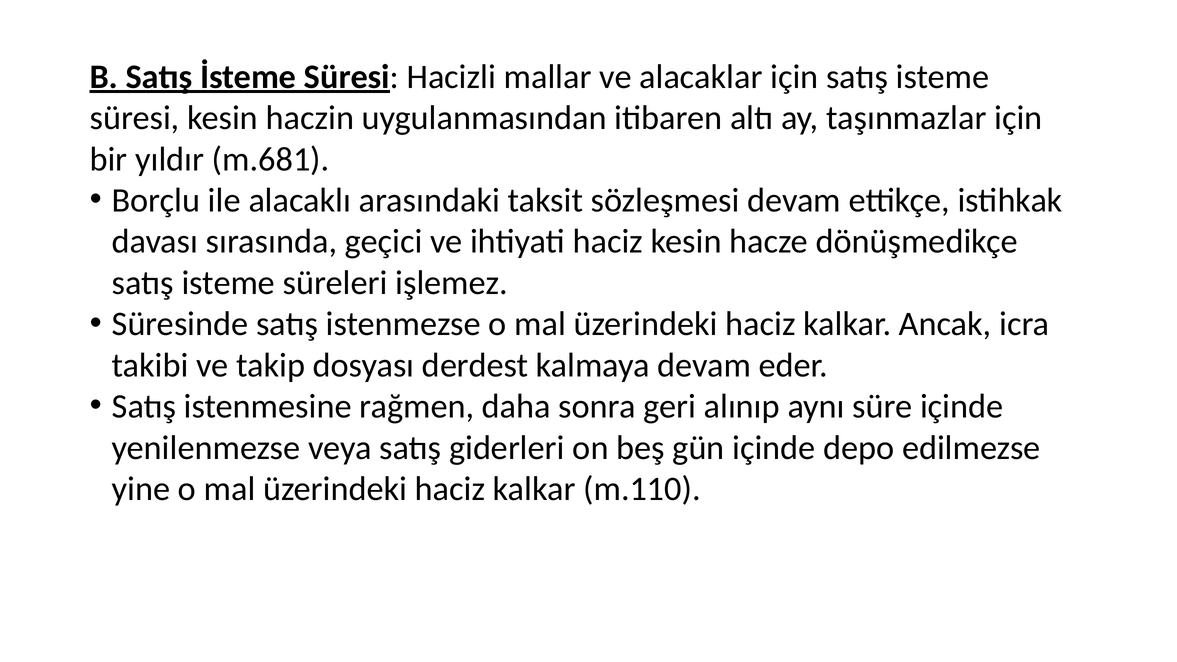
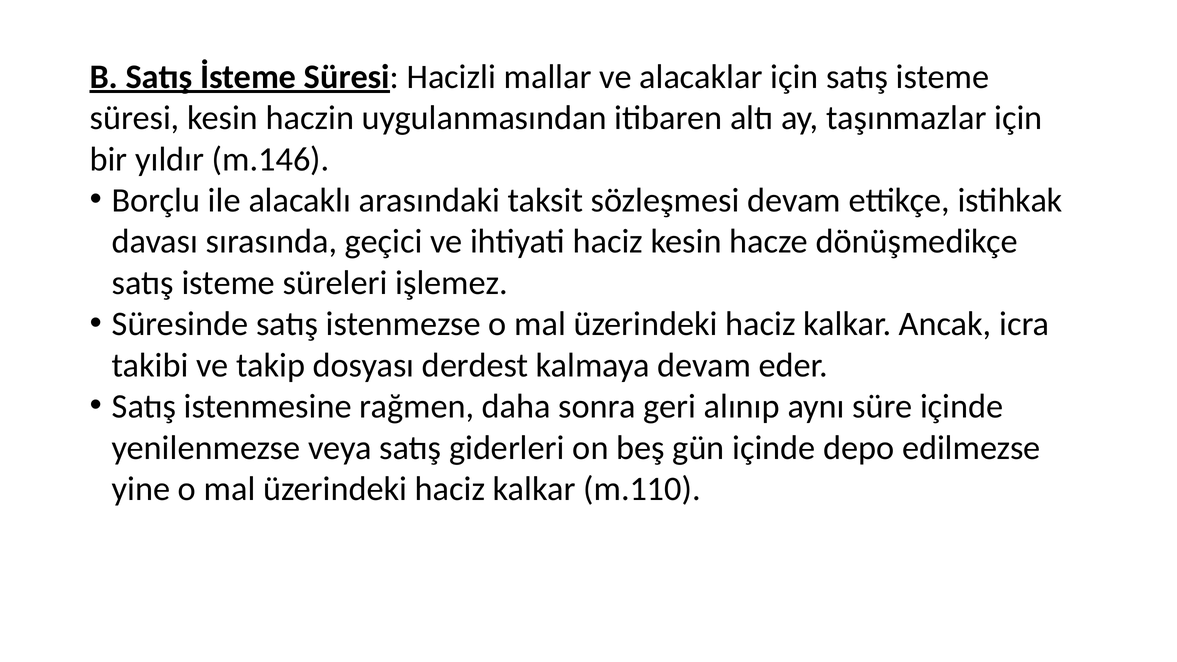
m.681: m.681 -> m.146 (271, 159)
